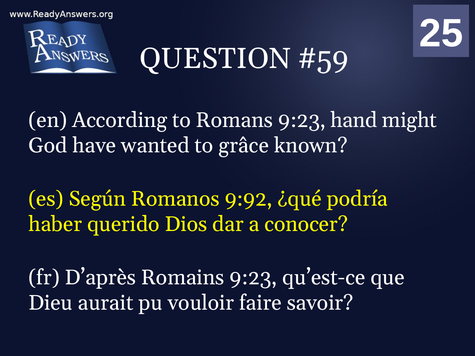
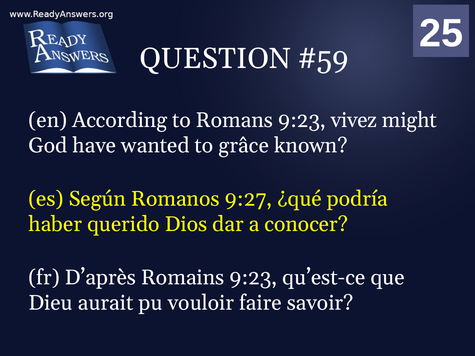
hand: hand -> vivez (354, 120)
9:92: 9:92 -> 9:27 (248, 199)
